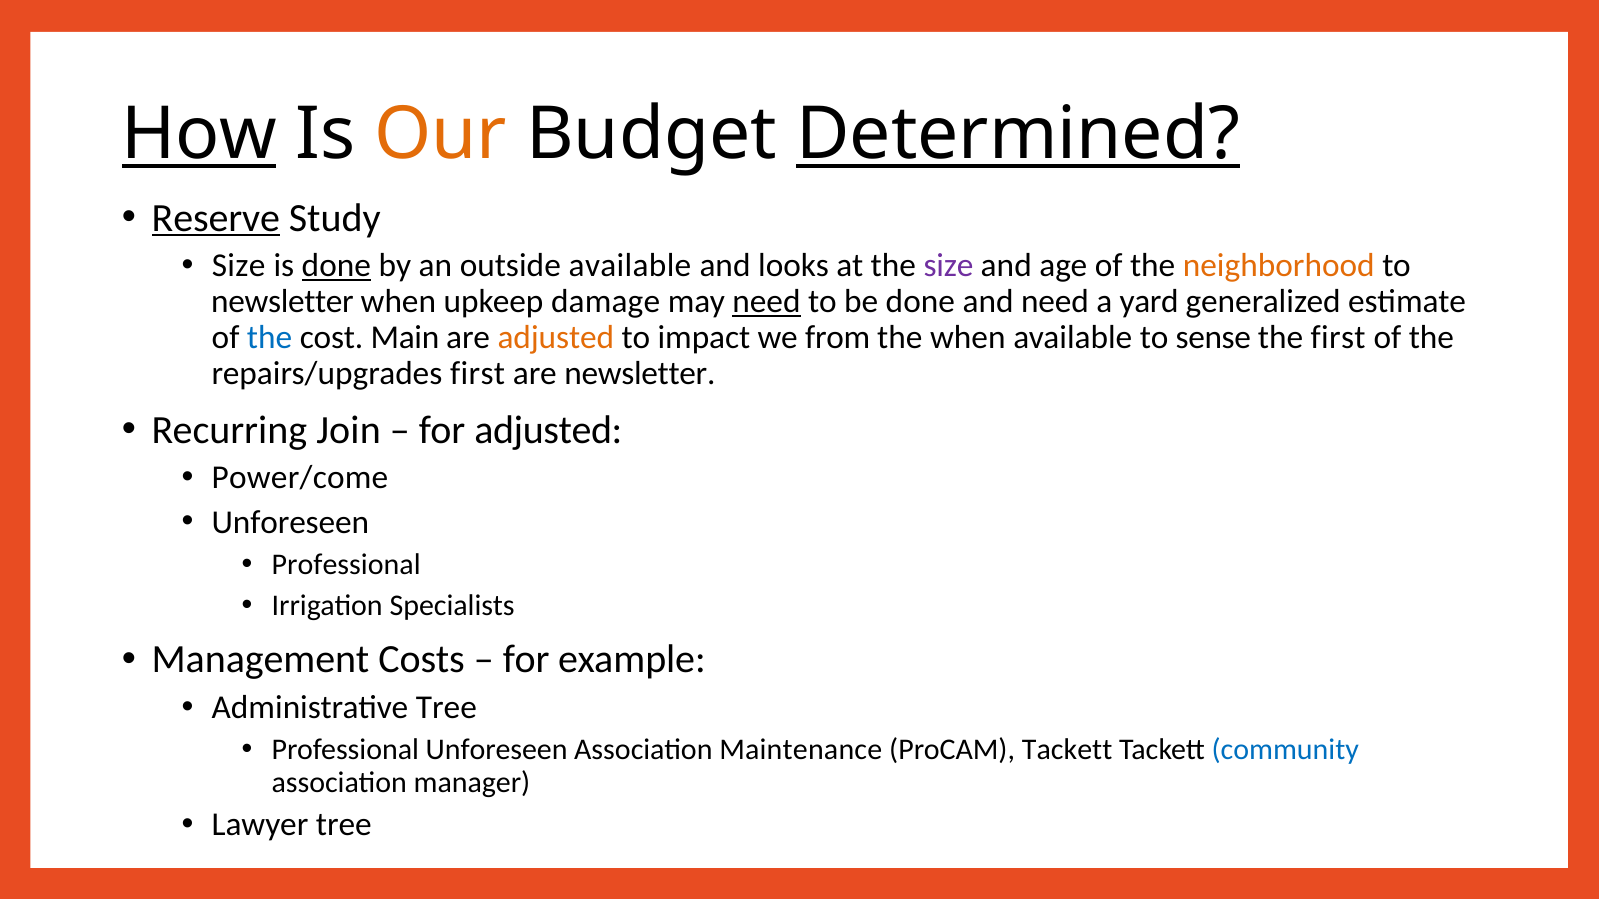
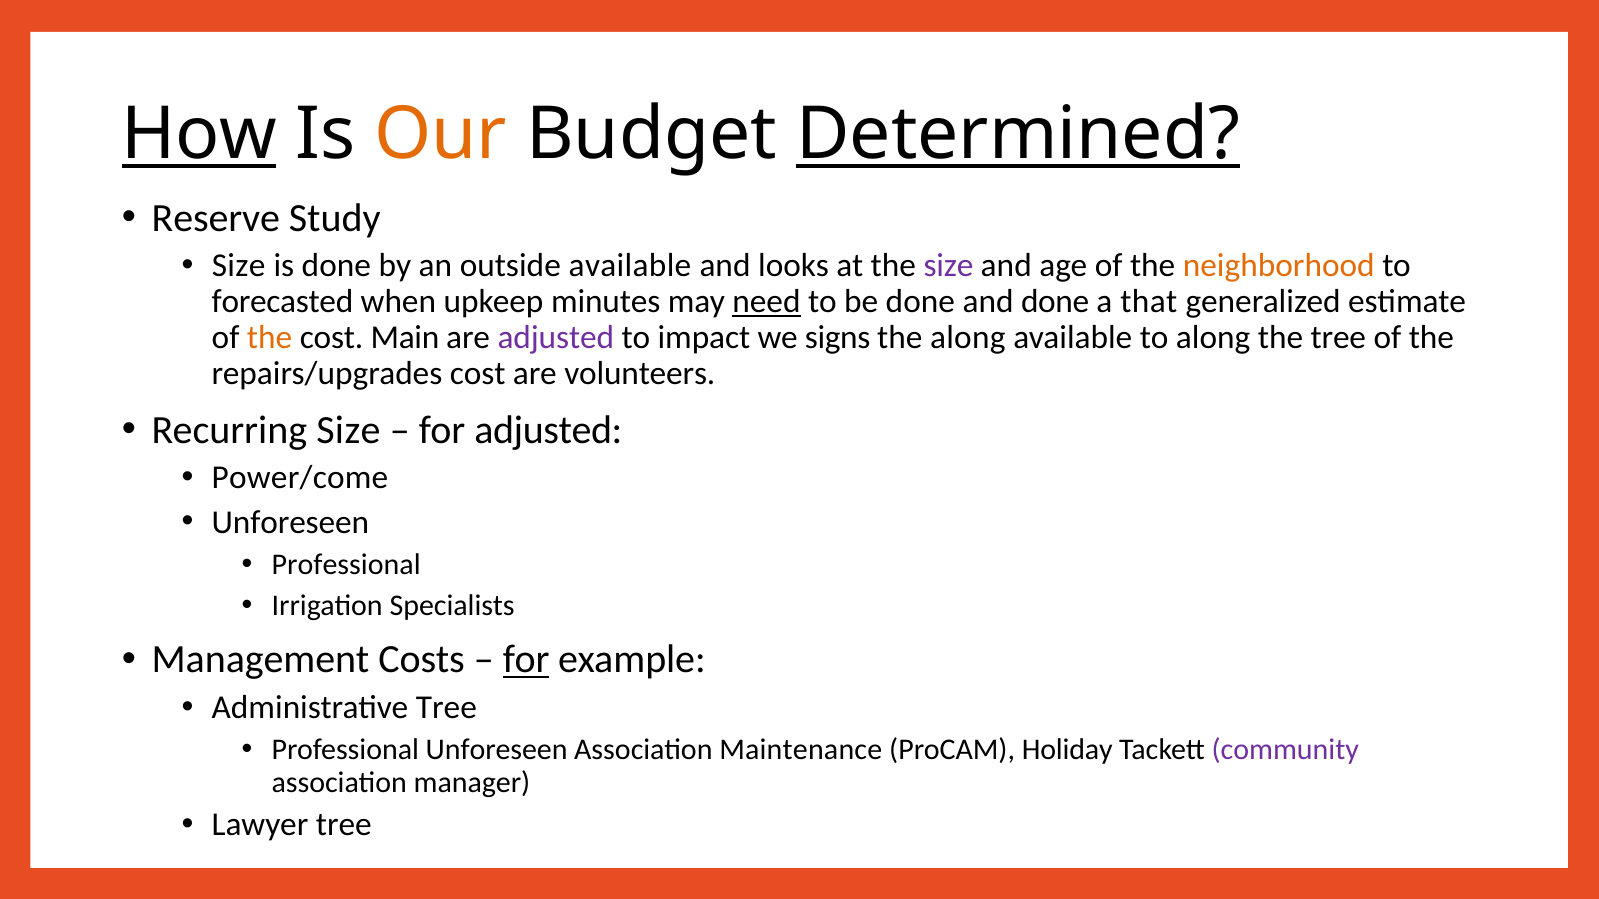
Reserve underline: present -> none (216, 218)
done underline: present -> none (336, 266)
newsletter: newsletter -> forecasted (282, 302)
damage: damage -> minutes (606, 302)
and need: need -> done (1055, 302)
yard: yard -> that (1149, 302)
the colour: blue -> orange (270, 338)
adjusted colour: orange -> purple (556, 338)
from: from -> signs (838, 338)
the when: when -> along (968, 338)
to sense: sense -> along (1213, 338)
the first: first -> tree (1338, 338)
repairs/upgrades first: first -> cost (478, 374)
are newsletter: newsletter -> volunteers (640, 374)
Recurring Join: Join -> Size (348, 430)
for underline: none -> present (526, 660)
ProCAM Tackett: Tackett -> Holiday (1067, 750)
community colour: blue -> purple (1285, 750)
